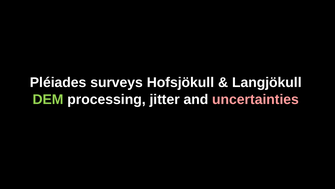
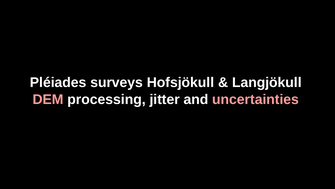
DEM colour: light green -> pink (48, 99)
